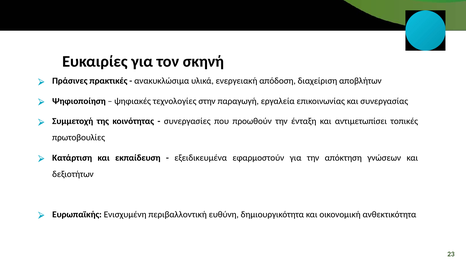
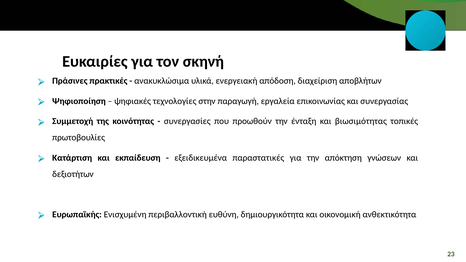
αντιμετωπίσει: αντιμετωπίσει -> βιωσιμότητας (361, 121)
εφαρμοστούν: εφαρμοστούν -> παραστατικές (258, 158)
